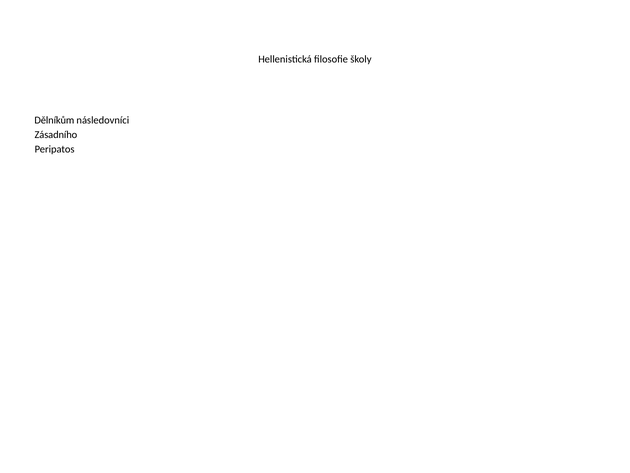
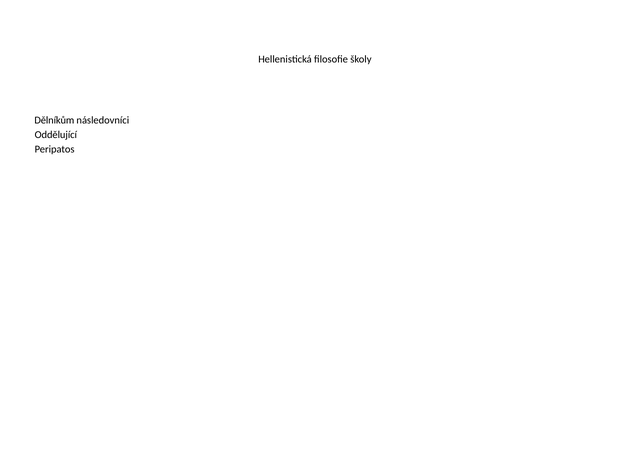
Zásadního: Zásadního -> Oddělující (56, 135)
